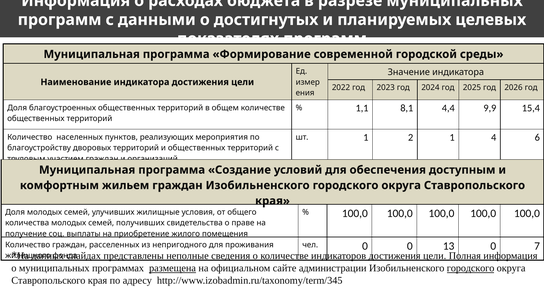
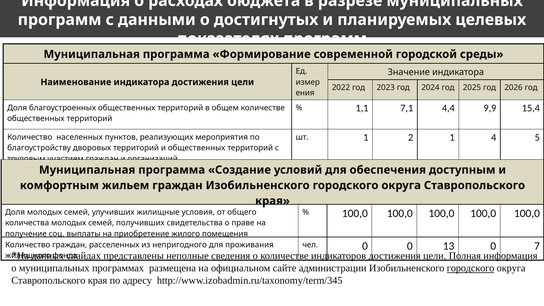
8,1: 8,1 -> 7,1 (407, 108)
6: 6 -> 5 (537, 138)
размещена underline: present -> none (172, 268)
